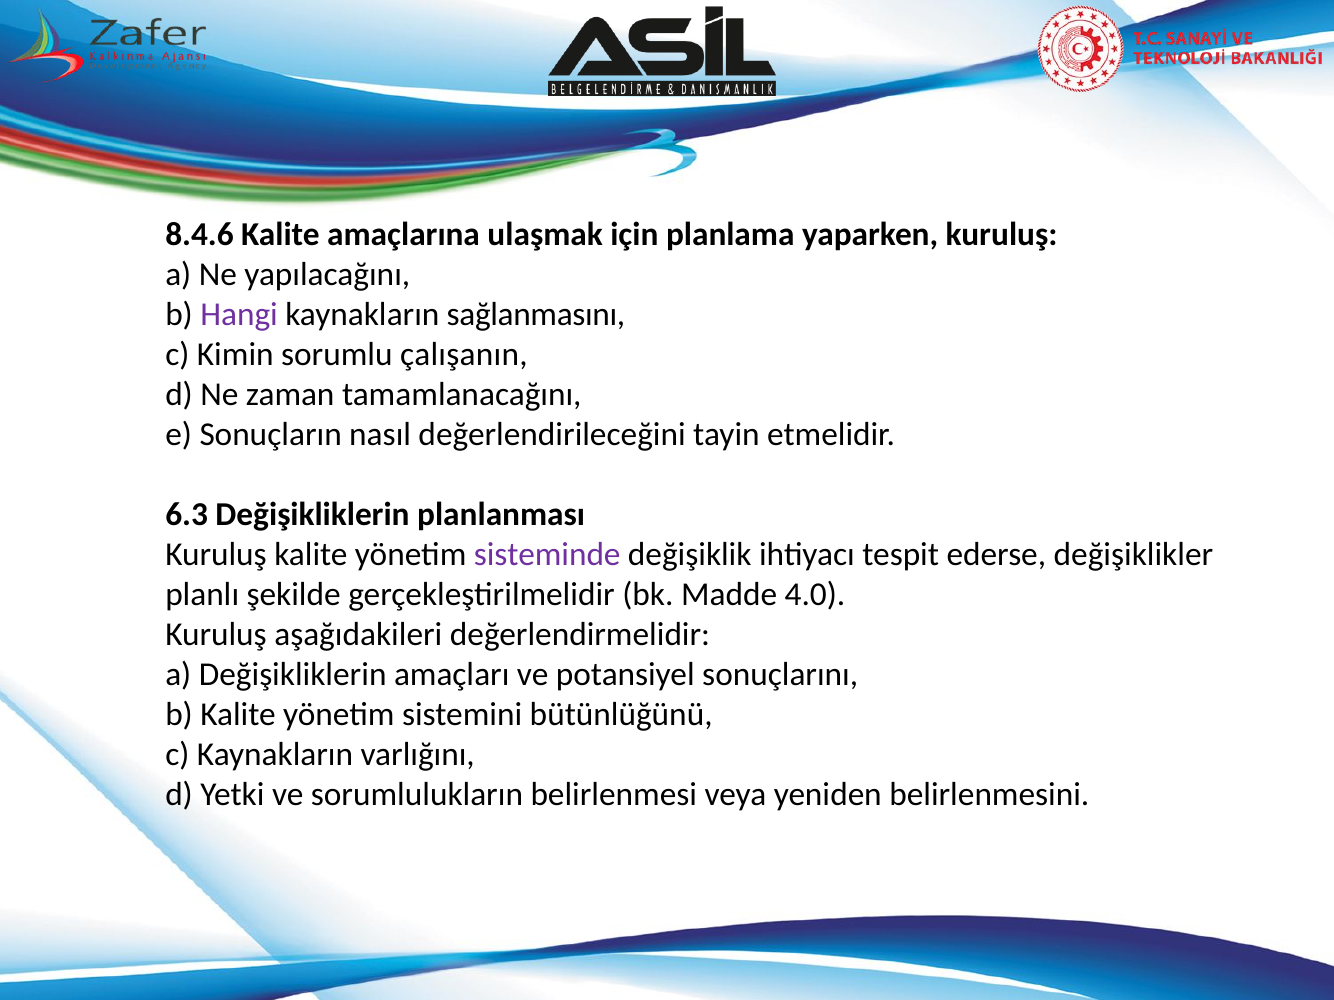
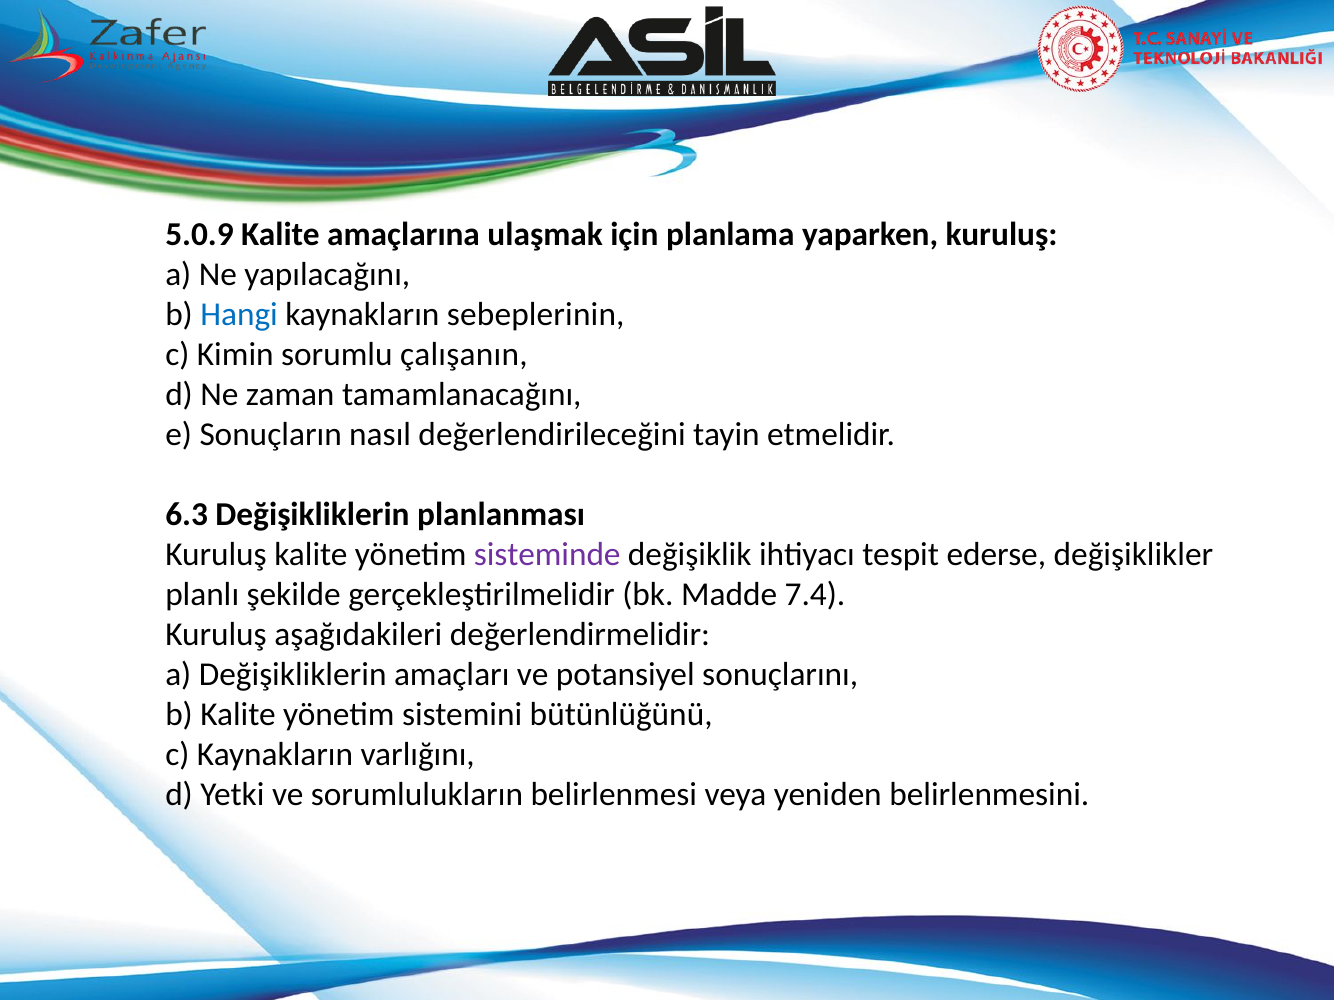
8.4.6: 8.4.6 -> 5.0.9 (200, 235)
Hangi colour: purple -> blue (239, 315)
sağlanmasını: sağlanmasını -> sebeplerinin (536, 315)
4.0: 4.0 -> 7.4 (815, 595)
